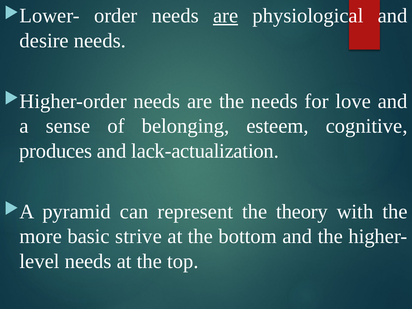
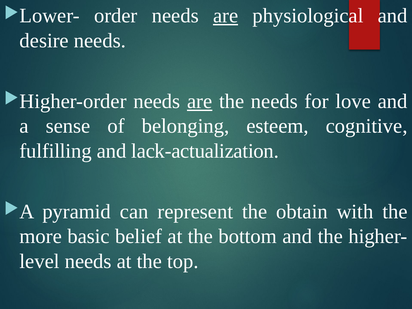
are underline: none -> present (200, 101)
produces: produces -> fulfilling (56, 151)
theory: theory -> obtain (302, 212)
strive: strive -> belief (139, 237)
